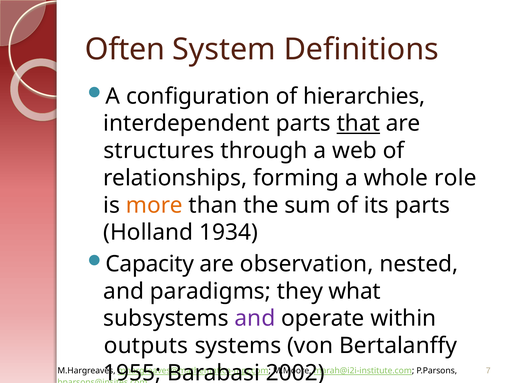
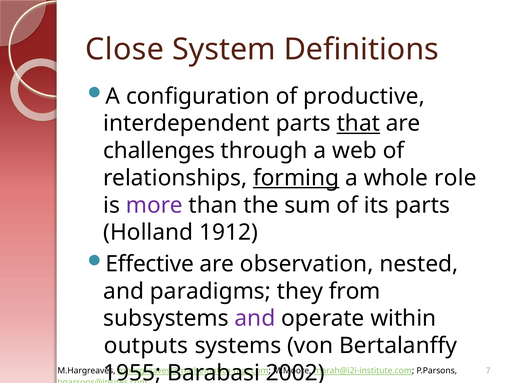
Often: Often -> Close (125, 49)
hierarchies: hierarchies -> productive (364, 96)
structures: structures -> challenges (159, 151)
forming underline: none -> present (296, 178)
more colour: orange -> purple (154, 205)
1934: 1934 -> 1912 (228, 233)
Capacity: Capacity -> Effective (150, 264)
what: what -> from (355, 291)
